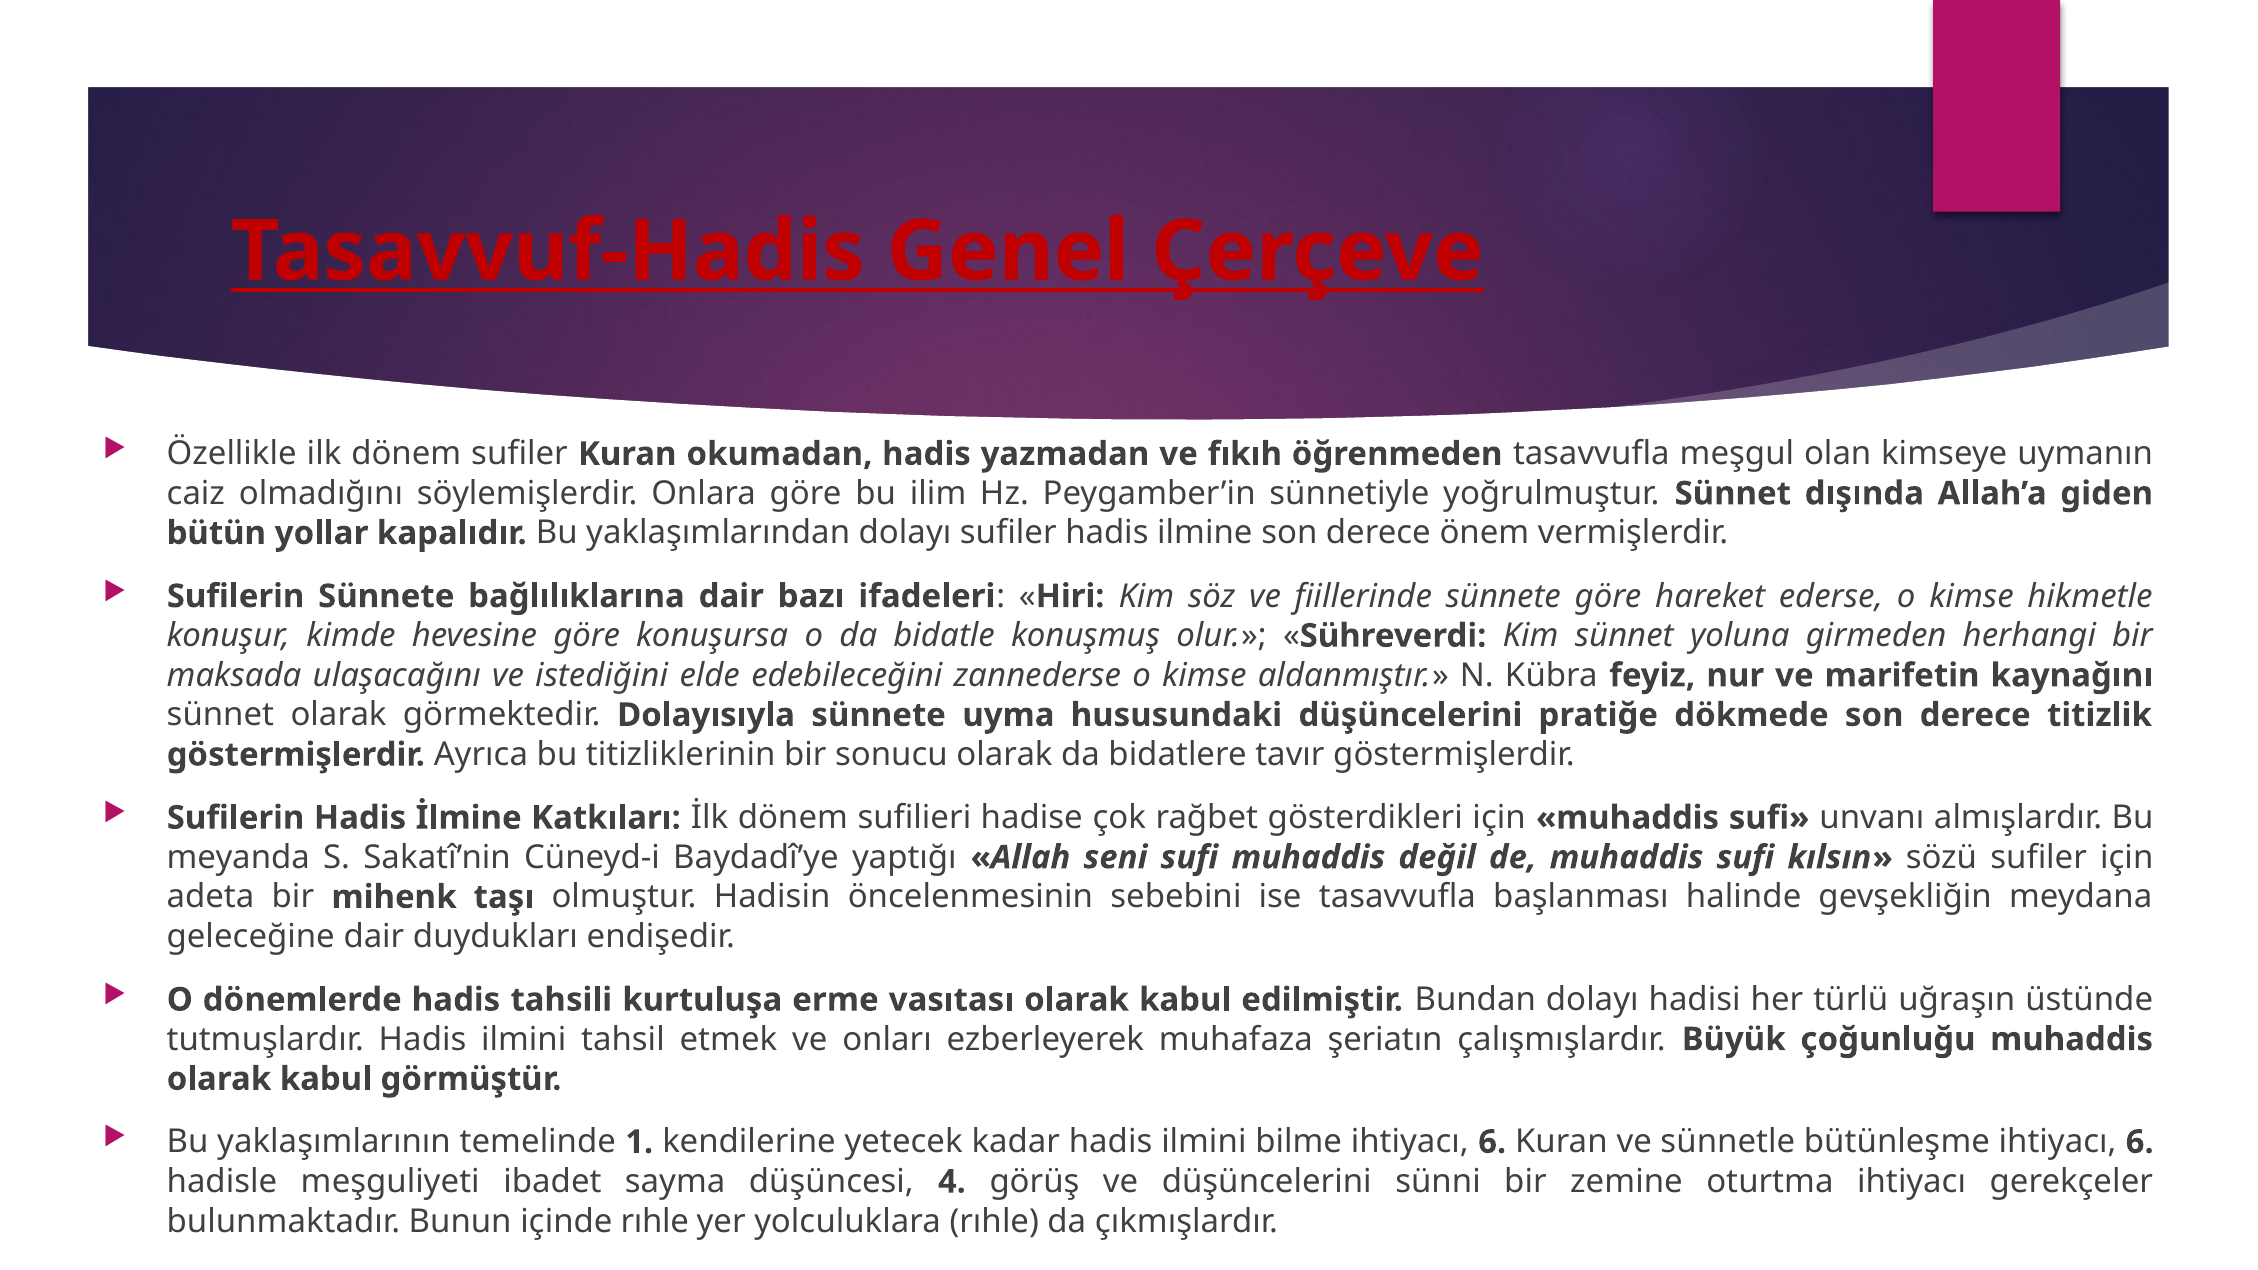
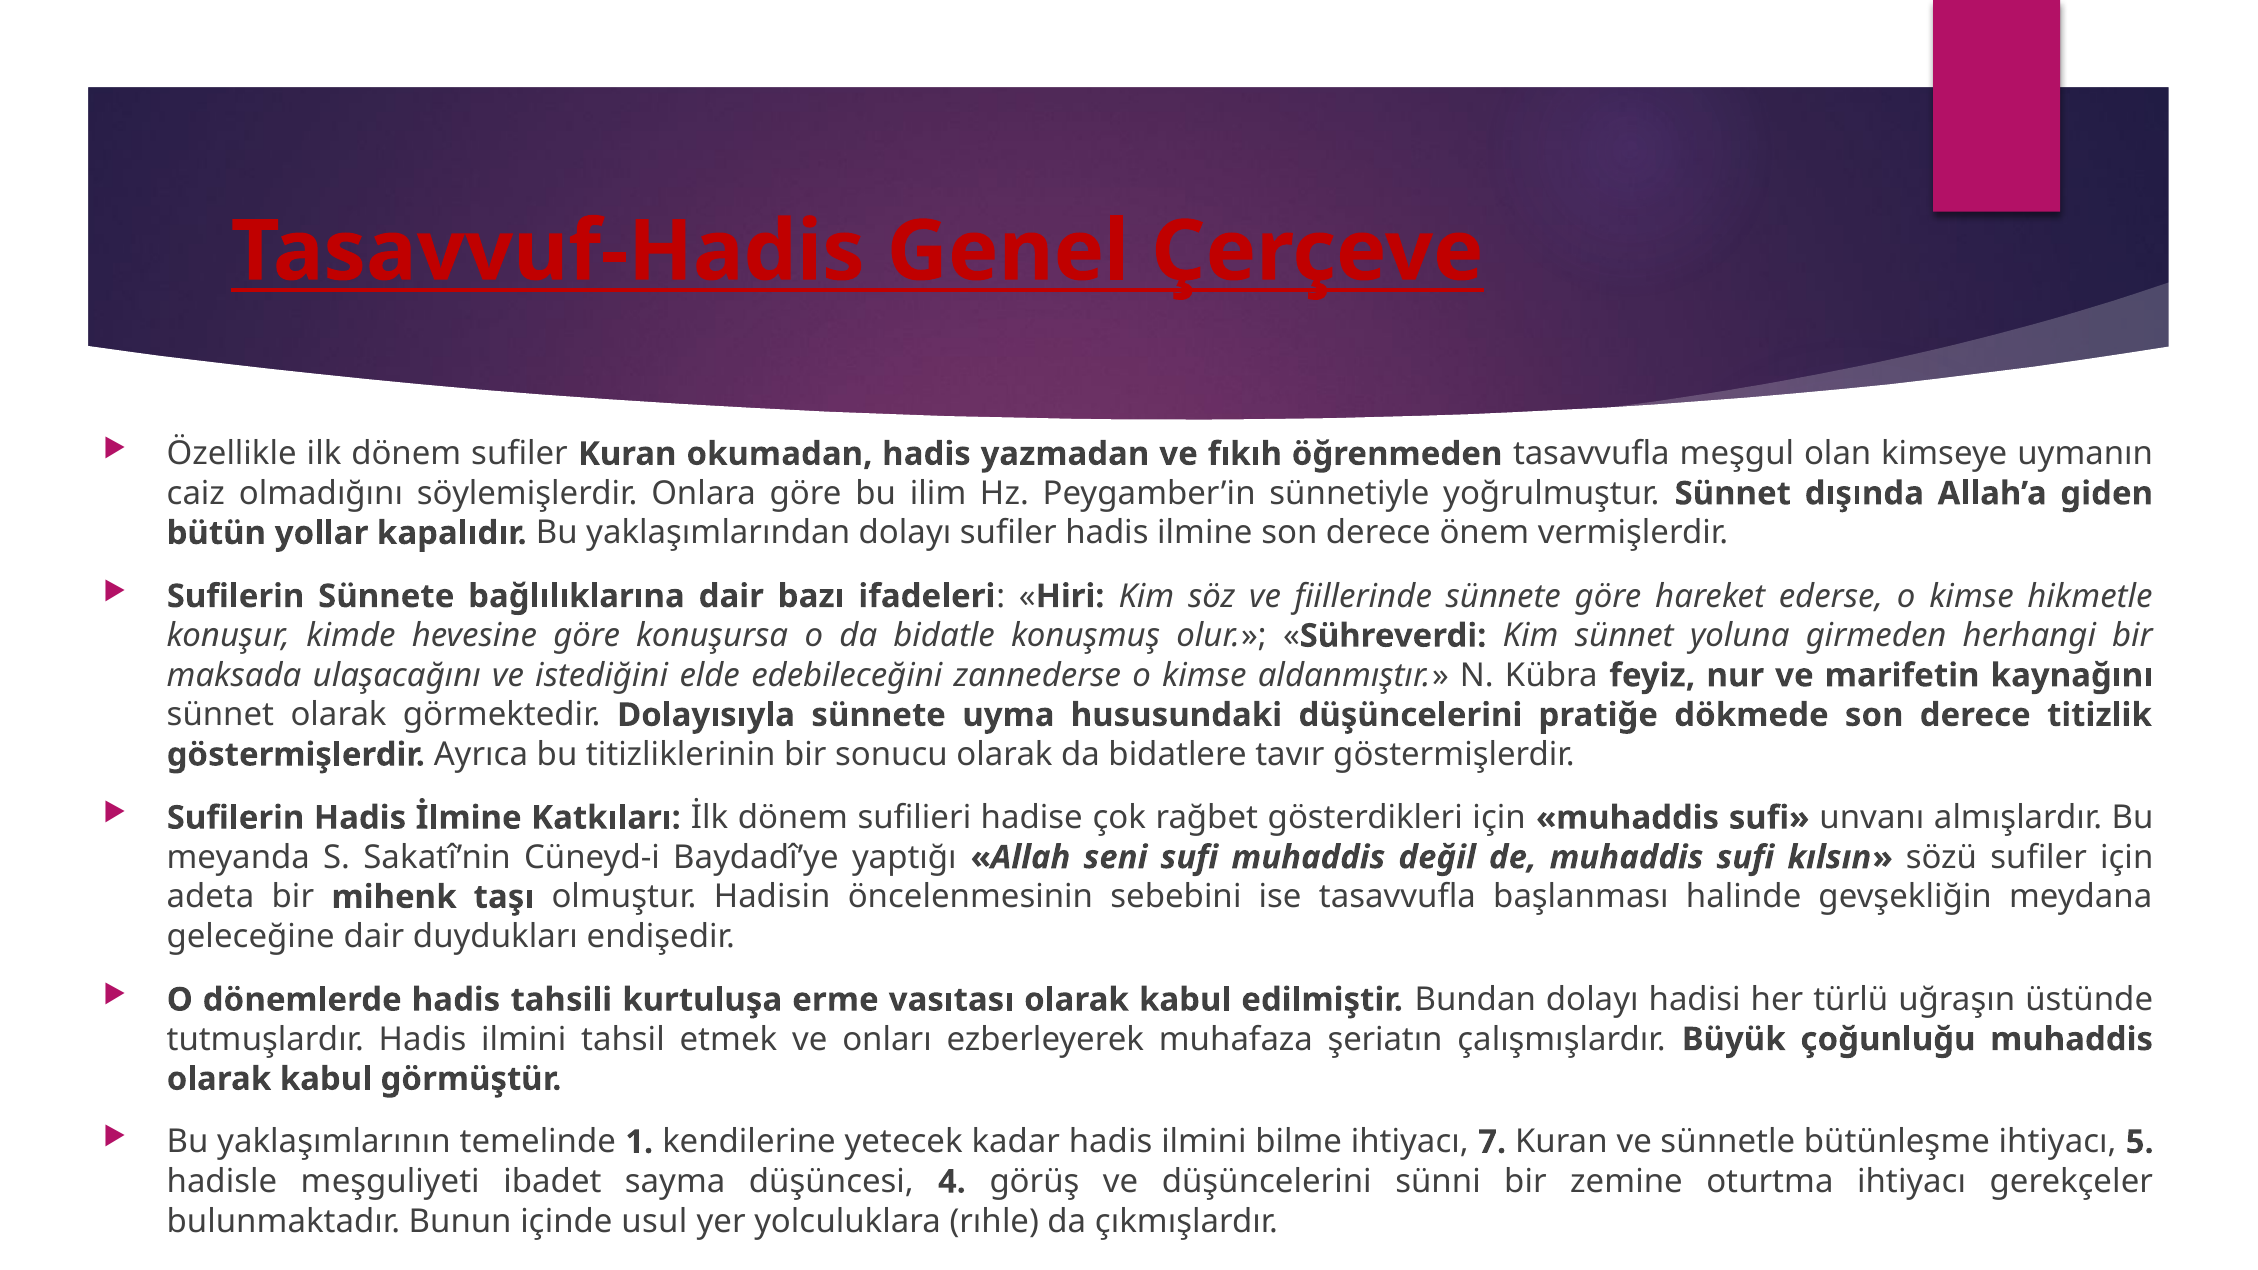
bilme ihtiyacı 6: 6 -> 7 (1492, 1142)
bütünleşme ihtiyacı 6: 6 -> 5 (2140, 1142)
içinde rıhle: rıhle -> usul (654, 1221)
